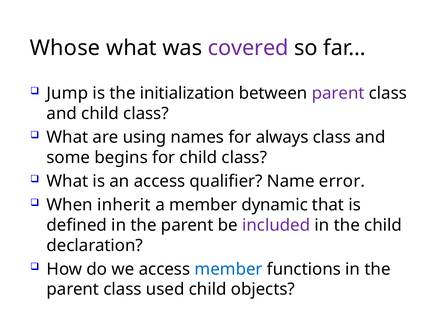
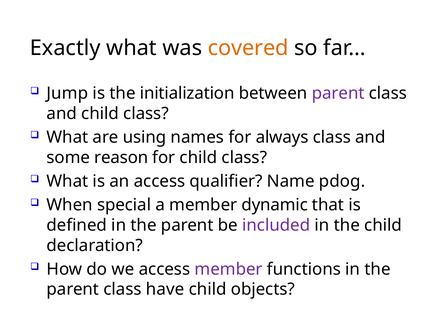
Whose: Whose -> Exactly (65, 48)
covered colour: purple -> orange (248, 48)
begins: begins -> reason (121, 158)
error: error -> pdog (342, 181)
inherit: inherit -> special (124, 205)
member colour: blue -> purple (229, 269)
used: used -> have (165, 290)
